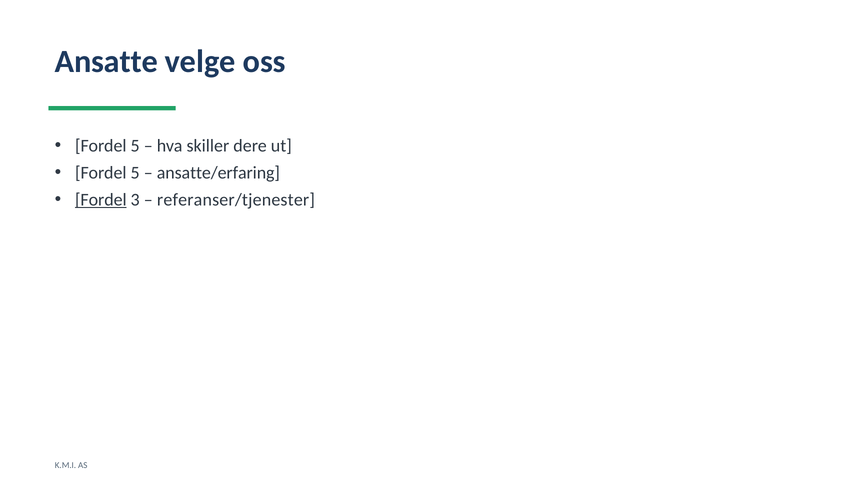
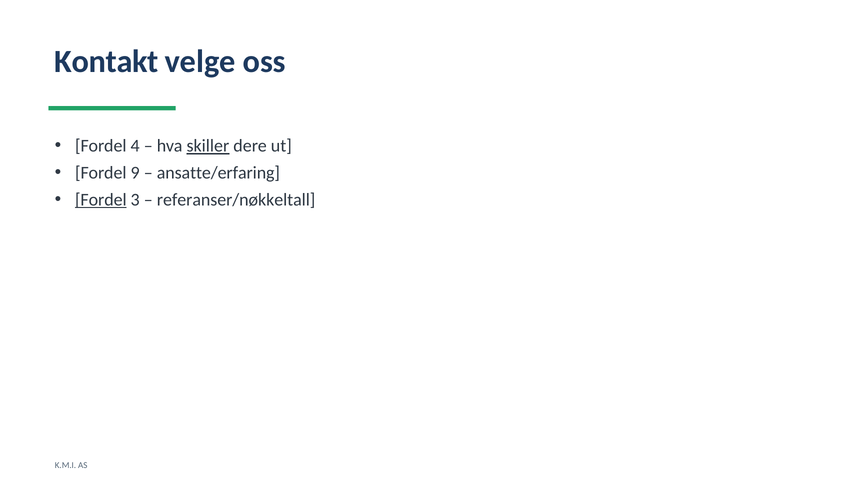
Ansatte: Ansatte -> Kontakt (106, 62)
5: 5 -> 4 (135, 146)
skiller underline: none -> present (208, 146)
5: 5 -> 9 (135, 173)
referanser/tjenester: referanser/tjenester -> referanser/nøkkeltall (236, 200)
